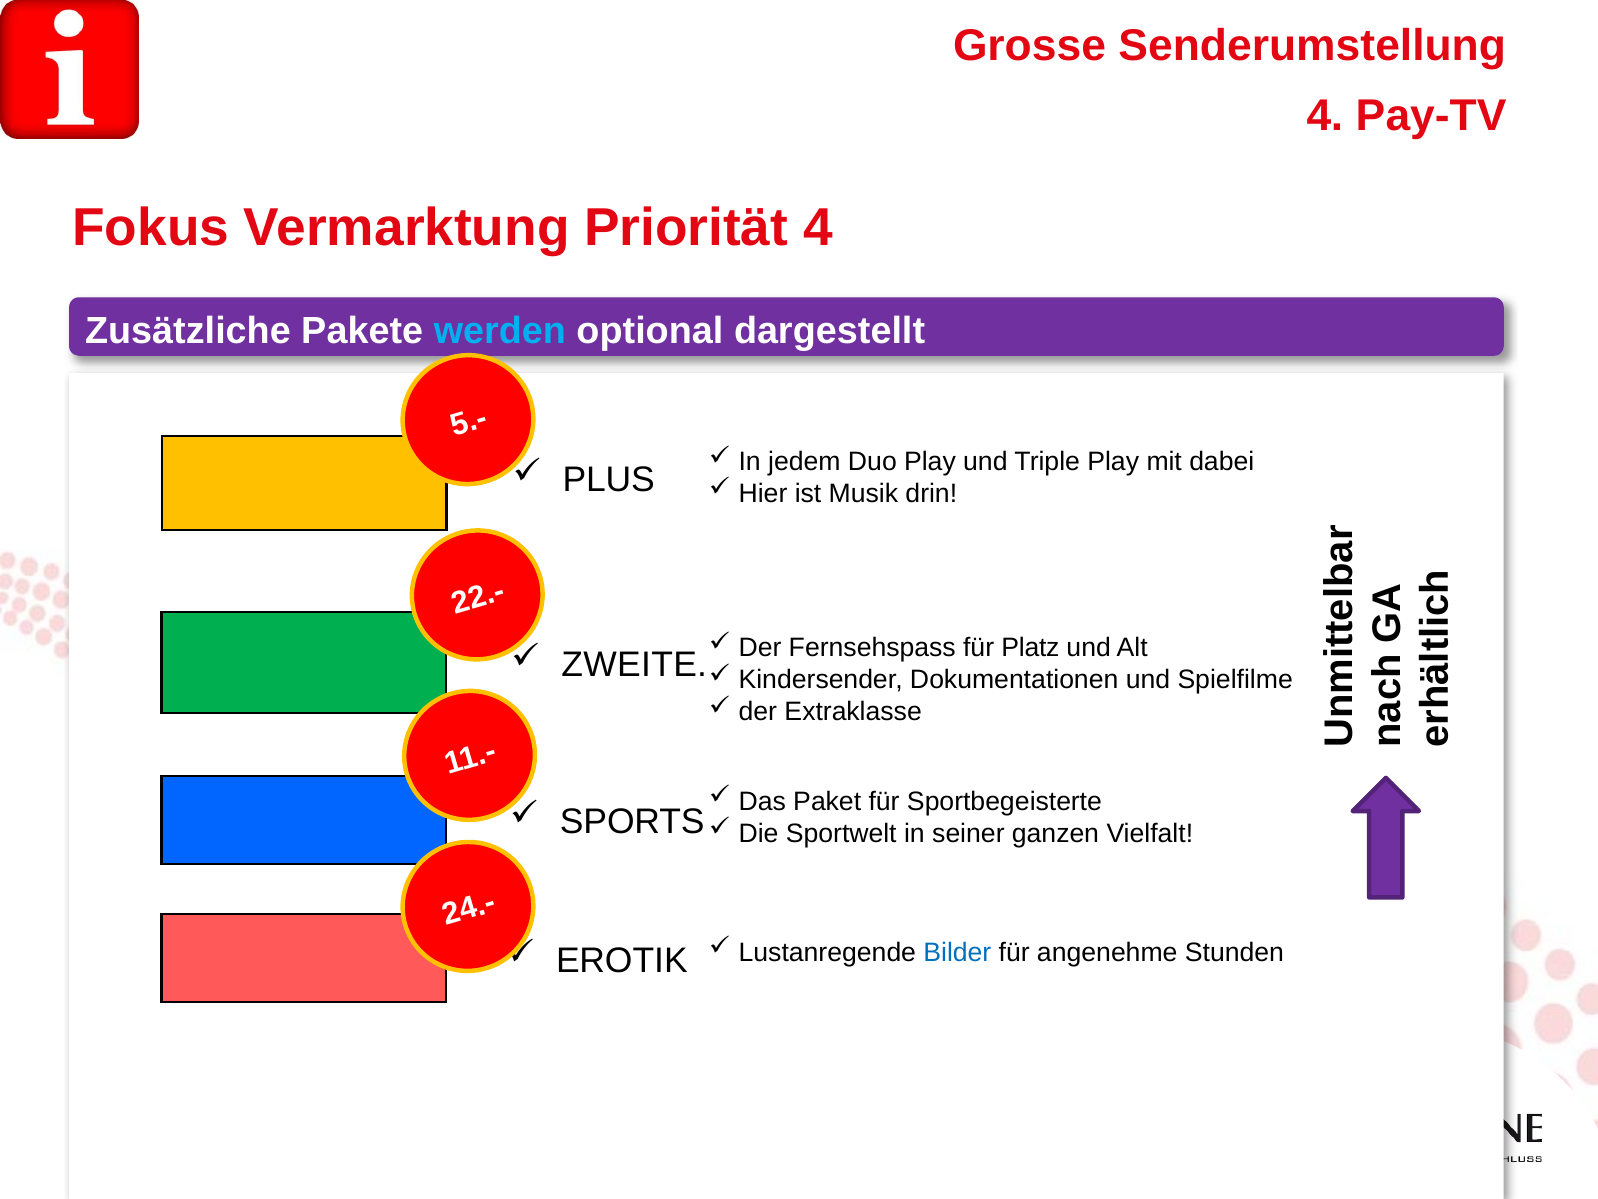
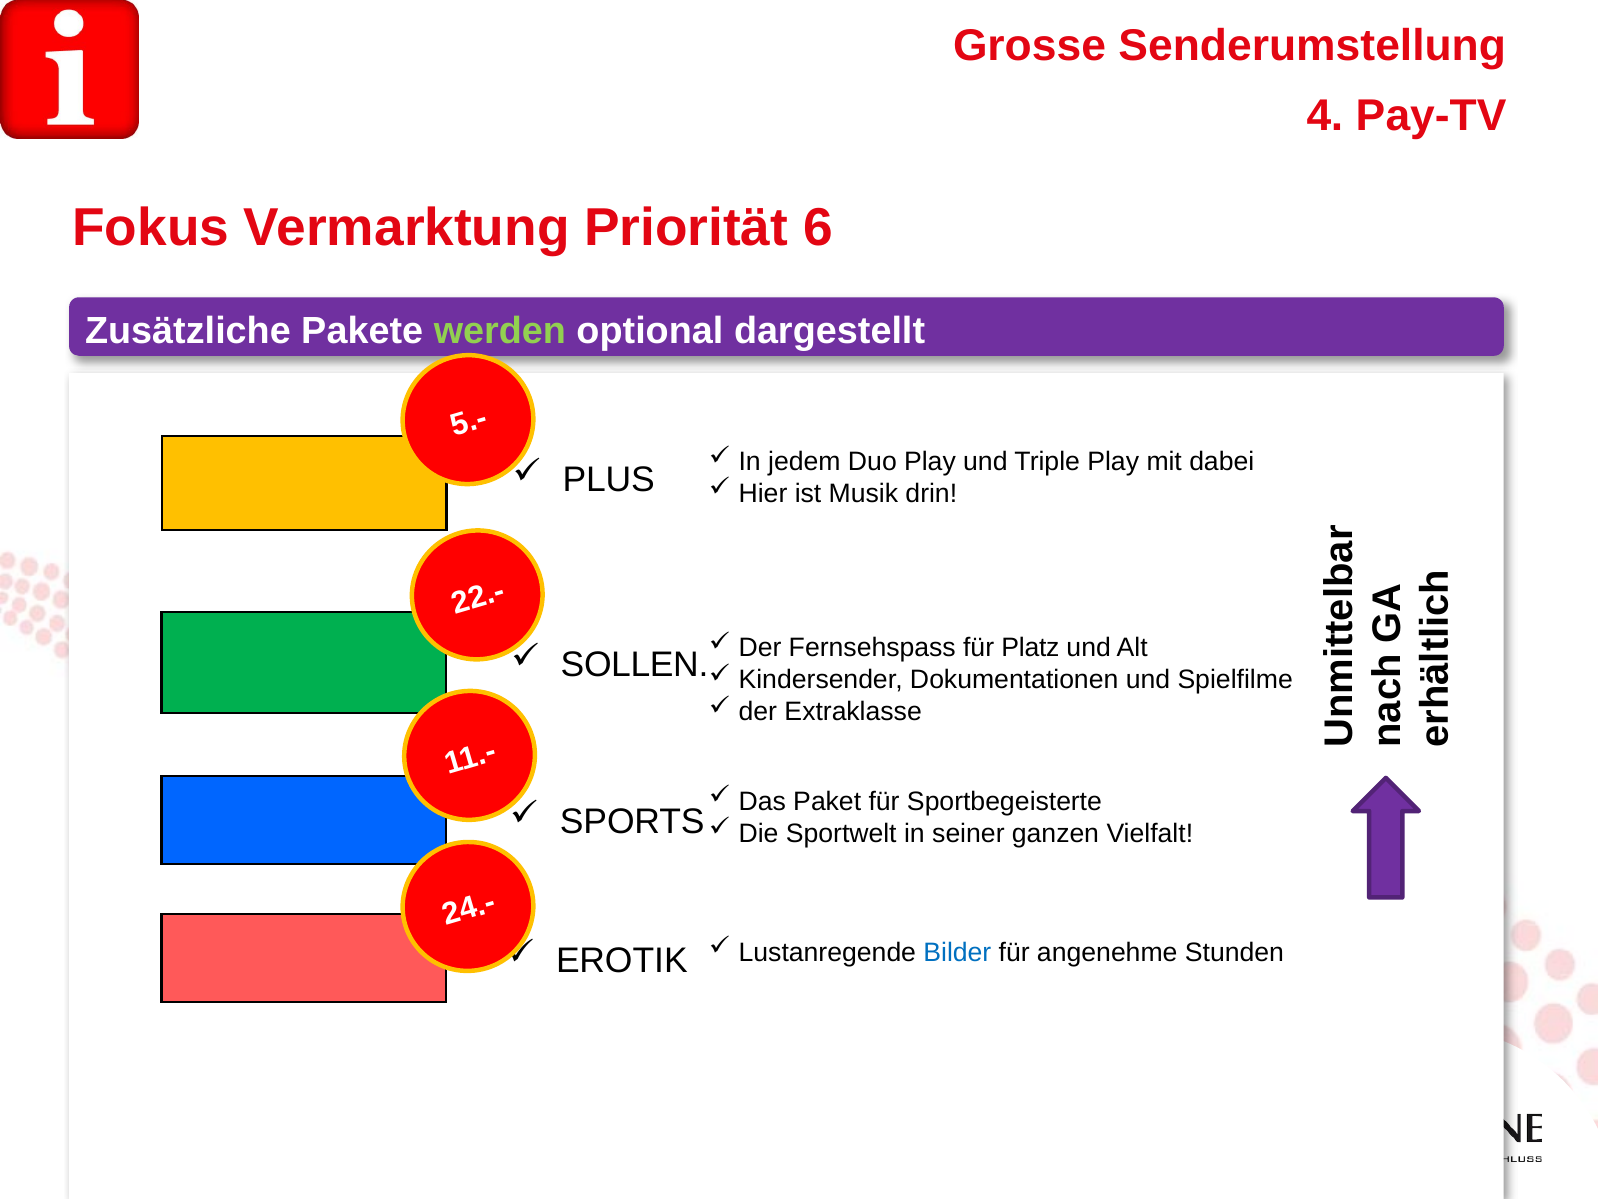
Priorität 4: 4 -> 6 (818, 228)
werden colour: light blue -> light green (500, 330)
ZWEITE: ZWEITE -> SOLLEN (635, 664)
